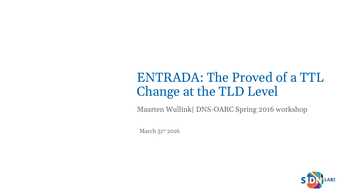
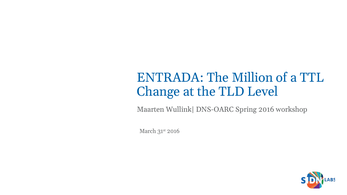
Proved: Proved -> Million (252, 78)
